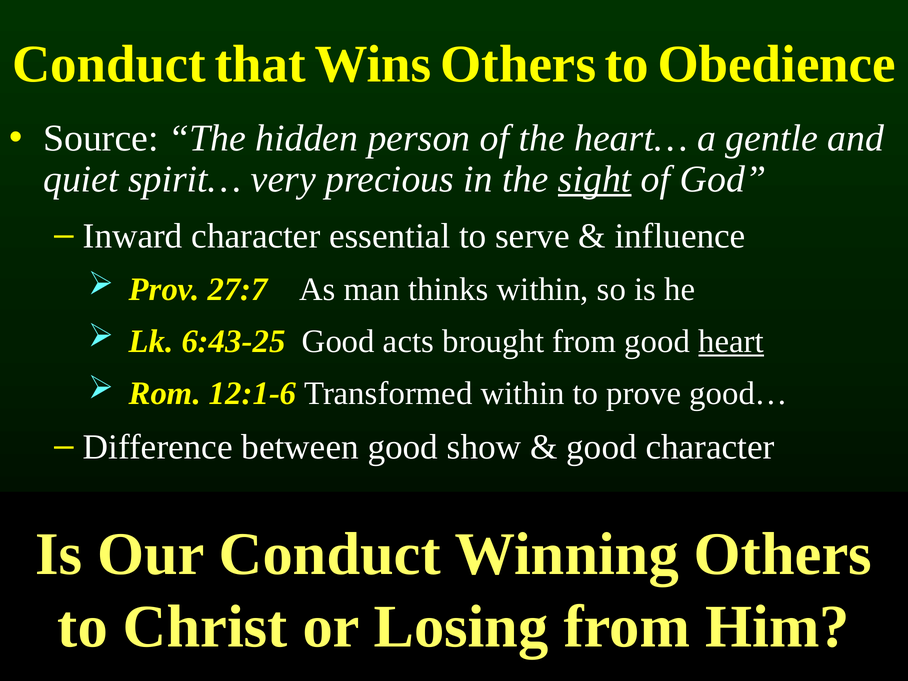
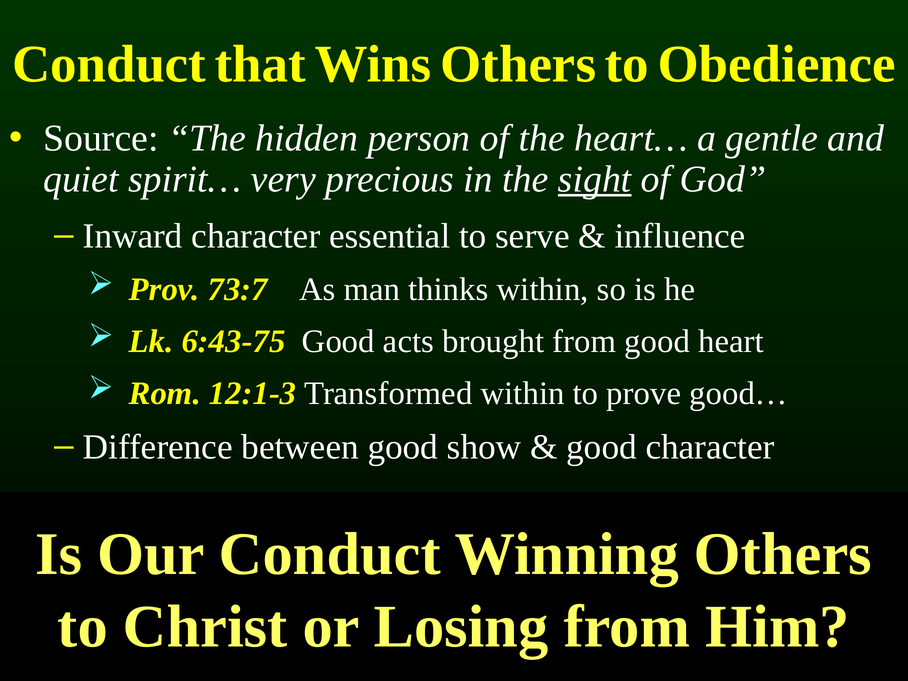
27:7: 27:7 -> 73:7 (238, 289)
6:43-25: 6:43-25 -> 6:43-75 (233, 341)
heart underline: present -> none (731, 341)
12:1-6: 12:1-6 -> 12:1-3 (253, 393)
